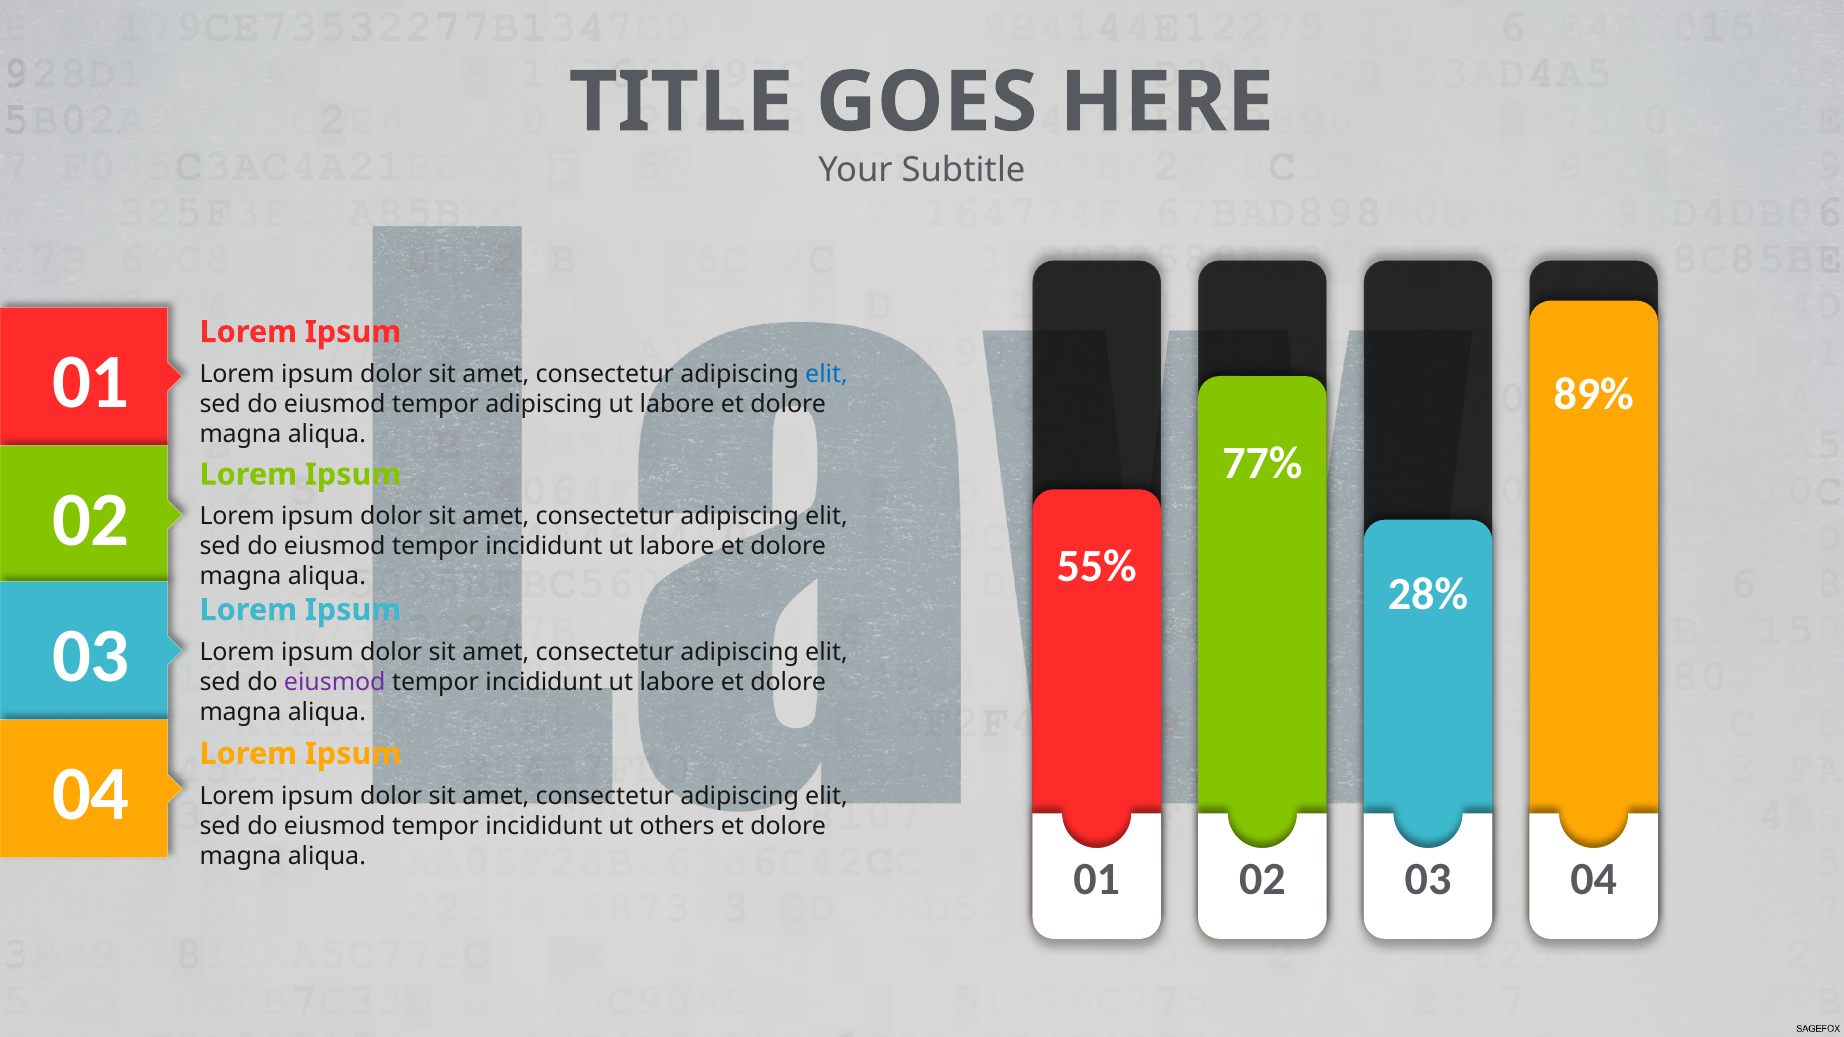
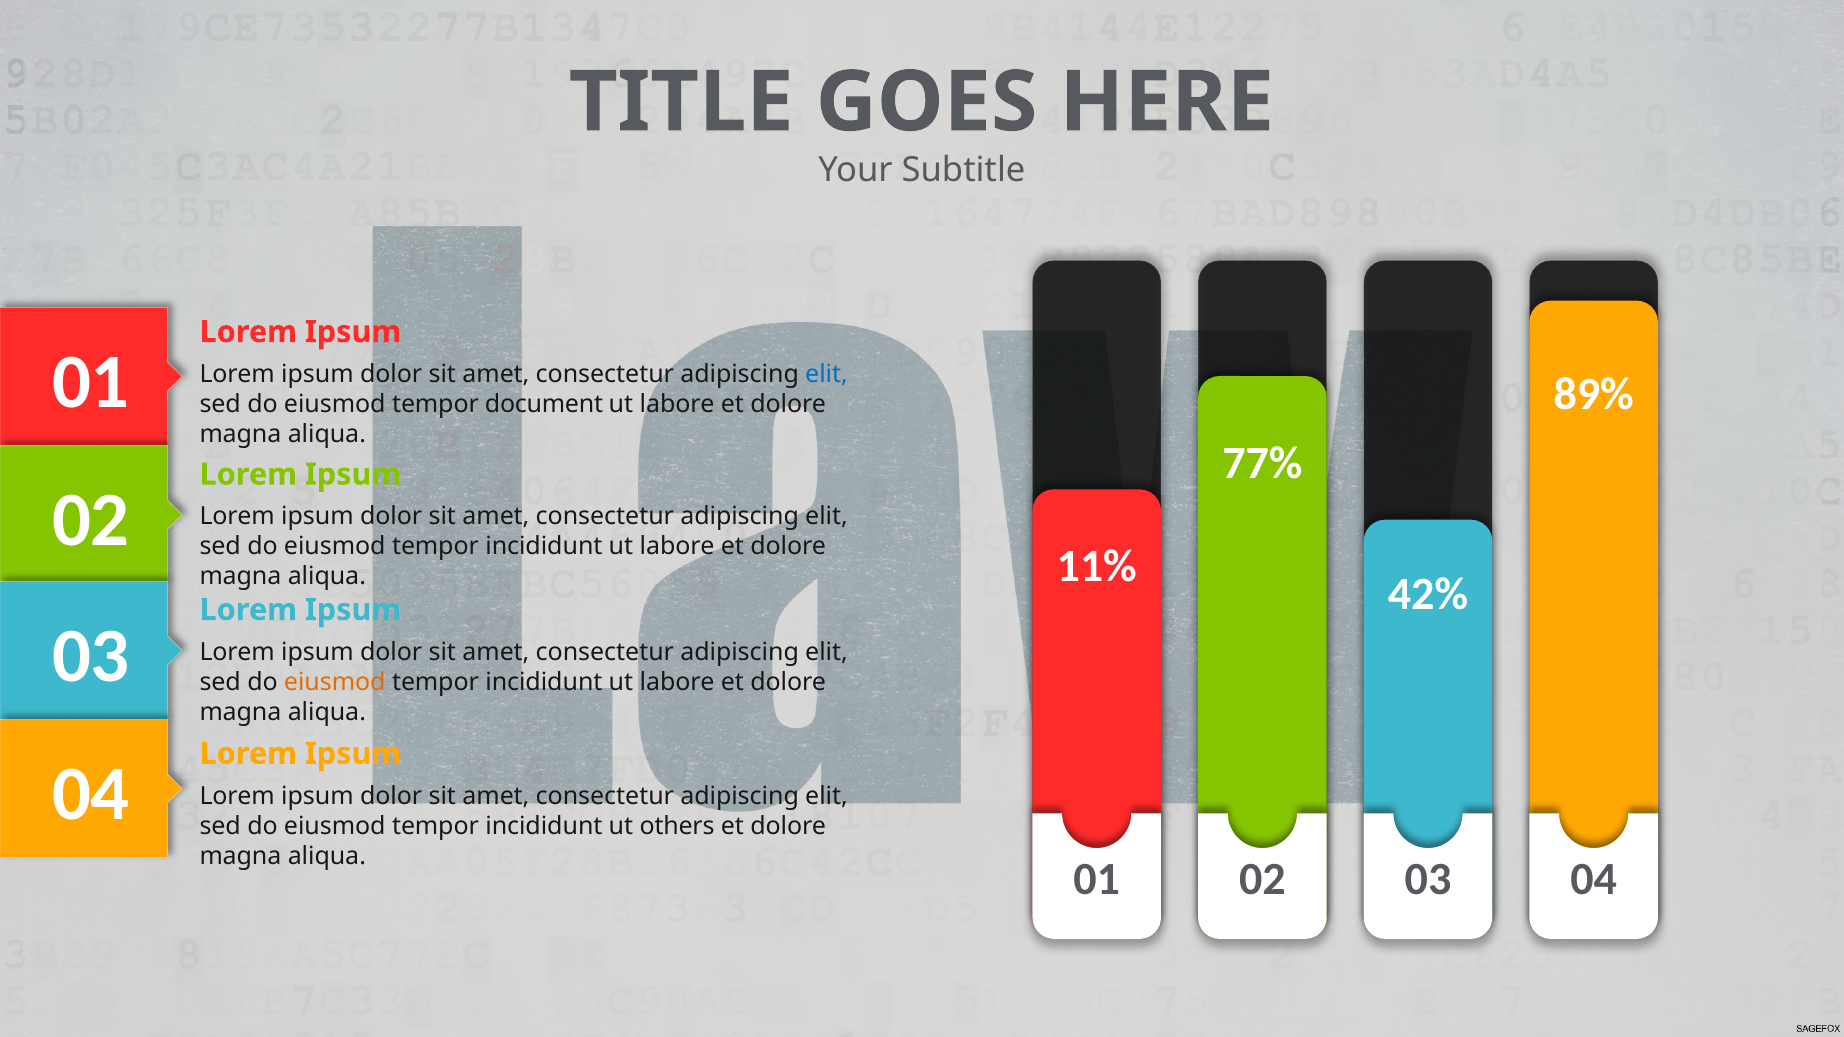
tempor adipiscing: adipiscing -> document (544, 404)
55%: 55% -> 11% (1097, 567)
28%: 28% -> 42% (1428, 594)
eiusmod colour: purple -> orange (335, 682)
